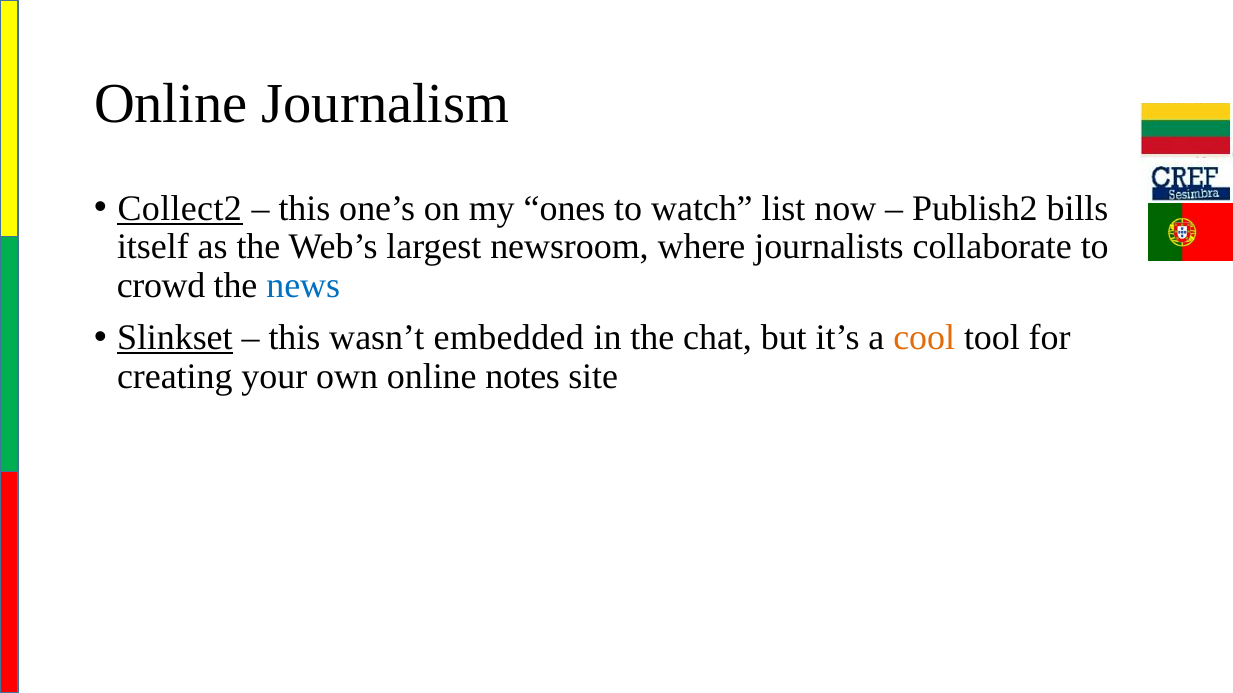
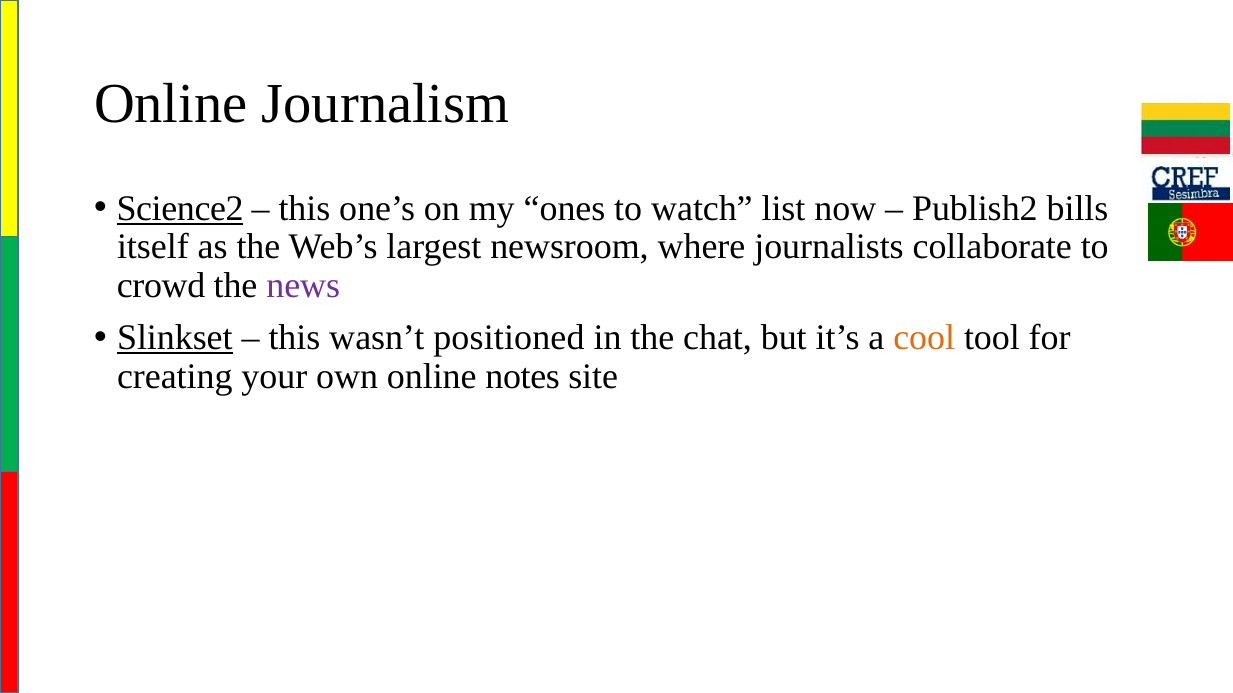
Collect2: Collect2 -> Science2 (180, 208)
news colour: blue -> purple (303, 286)
embedded: embedded -> positioned (509, 338)
